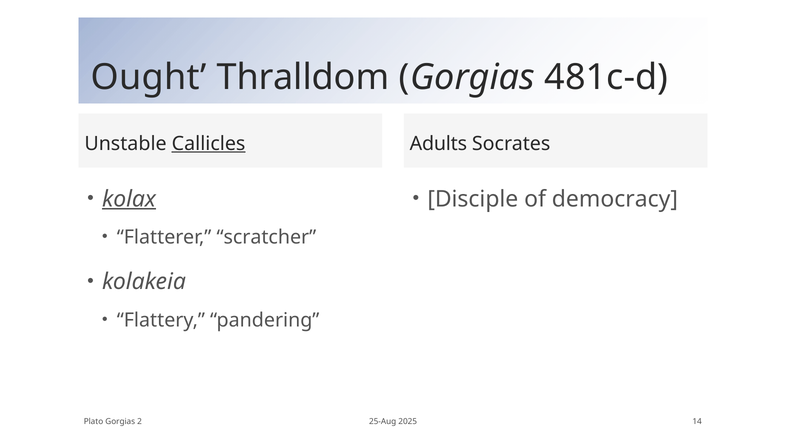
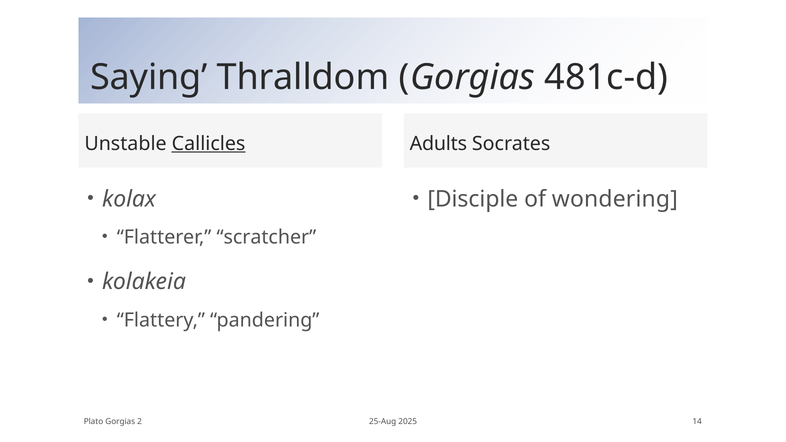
Ought: Ought -> Saying (149, 78)
kolax underline: present -> none (129, 199)
democracy: democracy -> wondering (615, 199)
